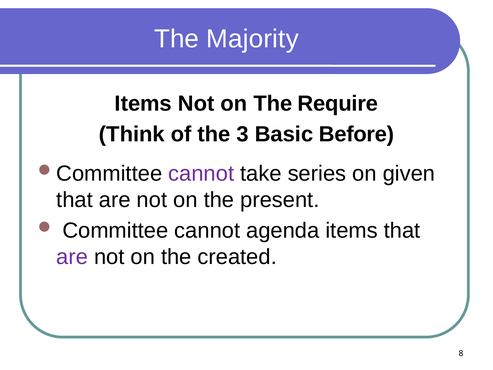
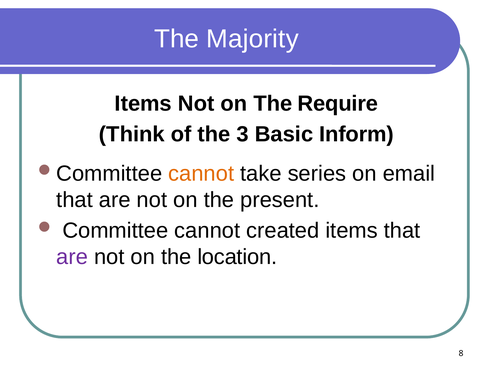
Before: Before -> Inform (357, 134)
cannot colour: purple -> orange (201, 173)
given: given -> email (409, 173)
agenda: agenda -> created (283, 230)
created: created -> location (237, 257)
